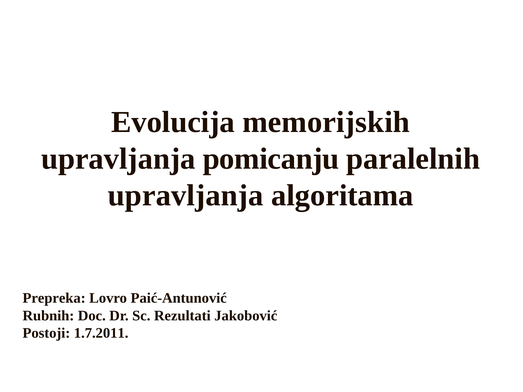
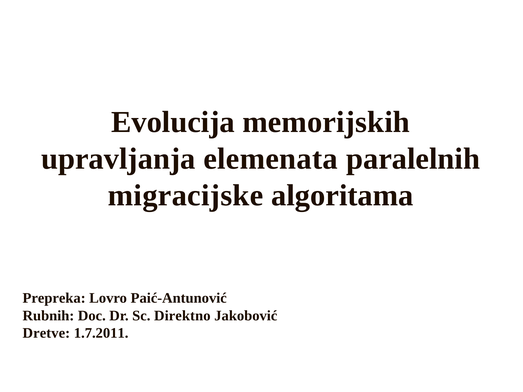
pomicanju: pomicanju -> elemenata (271, 159)
upravljanja: upravljanja -> migracijske (186, 195)
Rezultati: Rezultati -> Direktno (182, 316)
Postoji: Postoji -> Dretve (46, 333)
